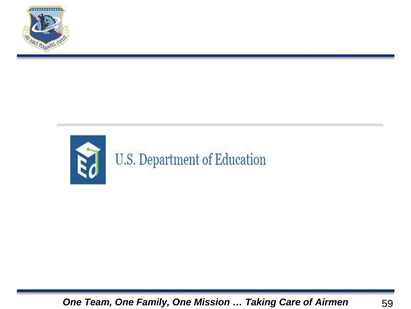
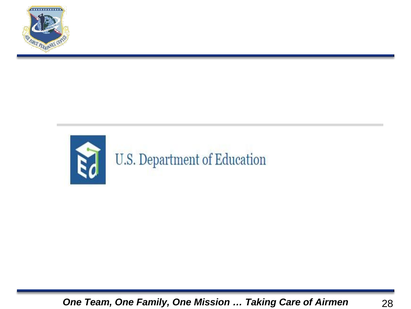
59: 59 -> 28 (387, 303)
